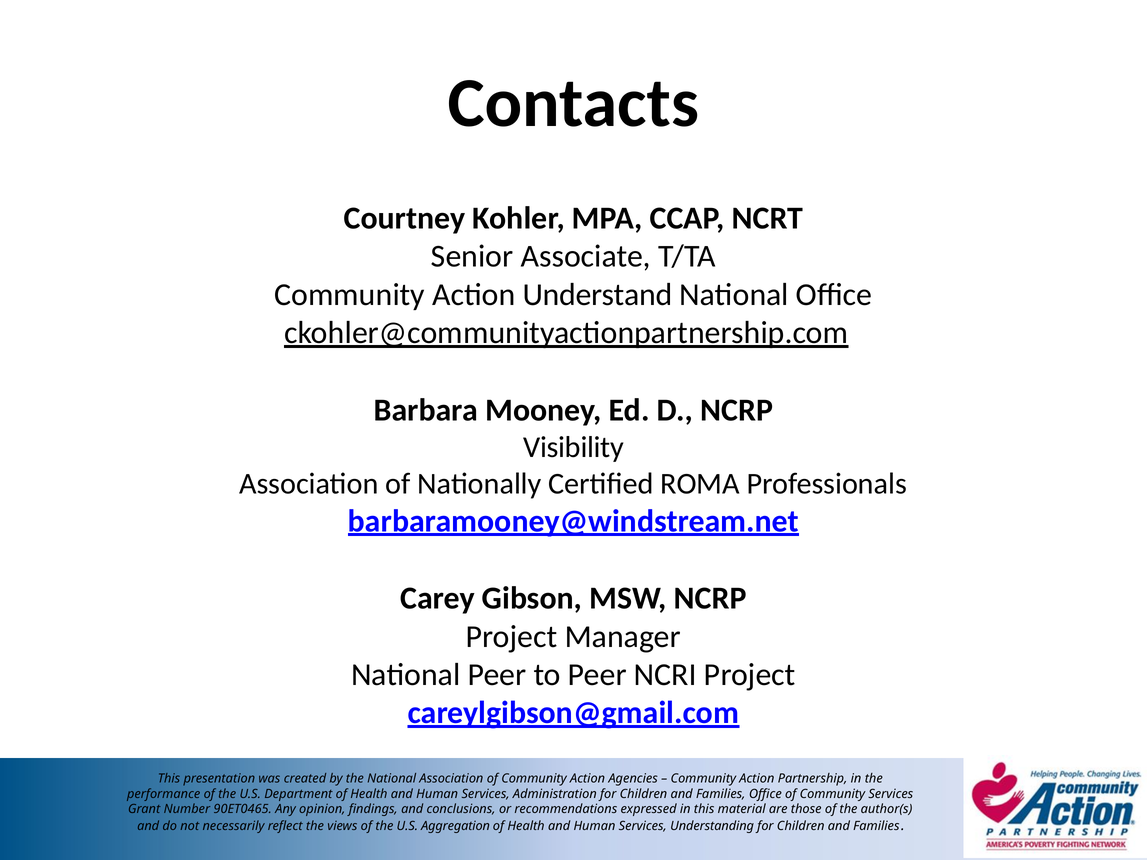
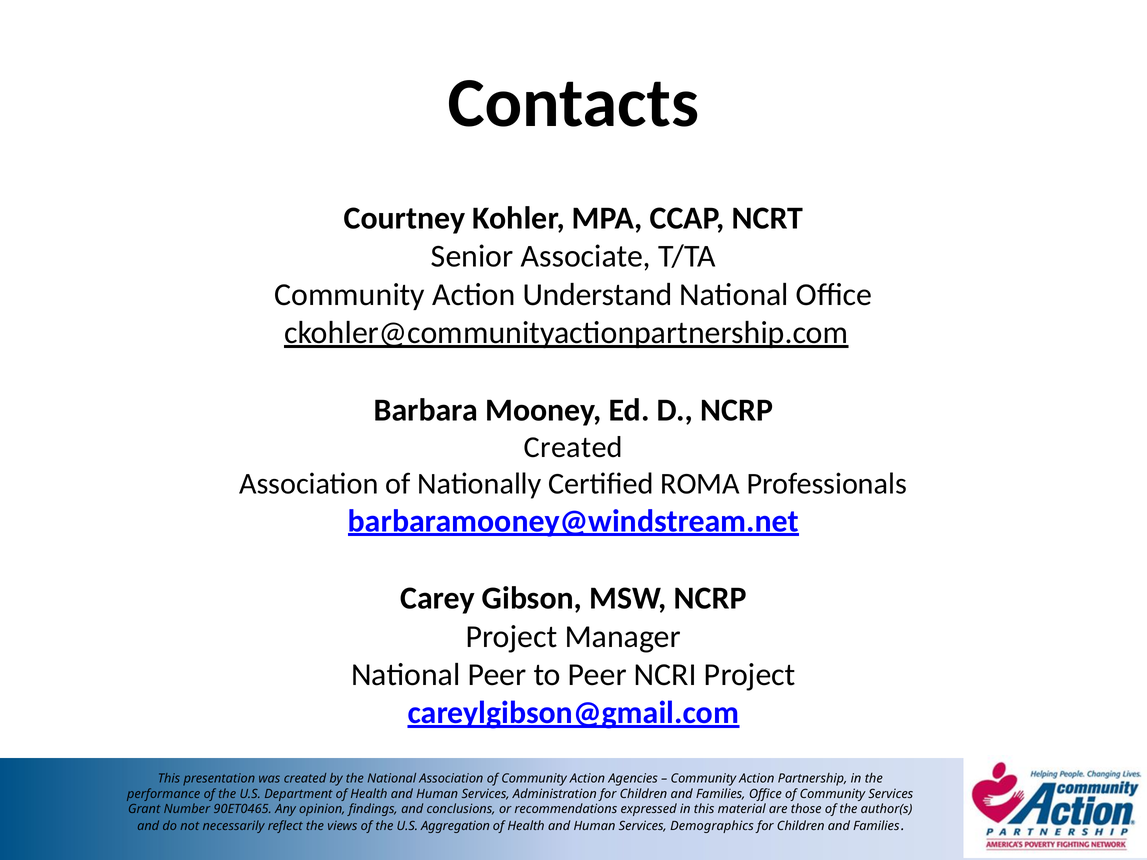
Visibility: Visibility -> Created (573, 447)
Understanding: Understanding -> Demographics (712, 826)
